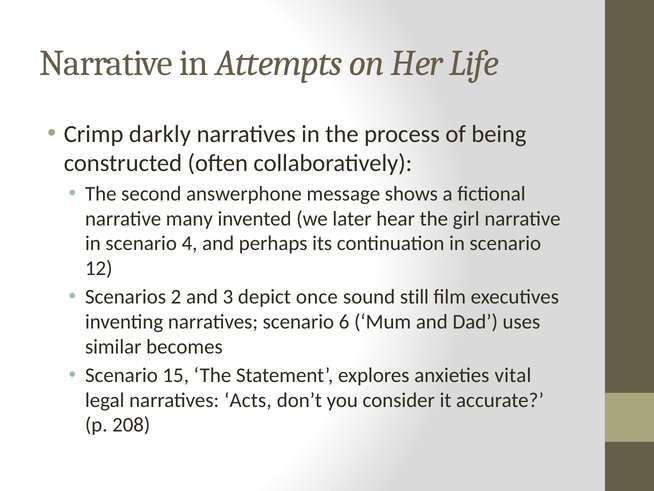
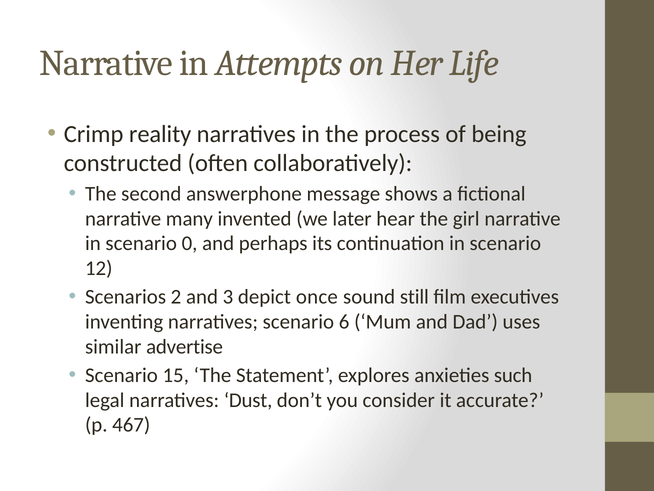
darkly: darkly -> reality (160, 134)
4: 4 -> 0 (190, 243)
becomes: becomes -> advertise (185, 346)
vital: vital -> such (513, 375)
Acts: Acts -> Dust (248, 400)
208: 208 -> 467 (131, 425)
